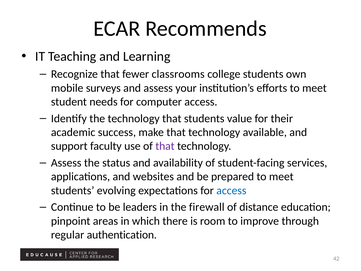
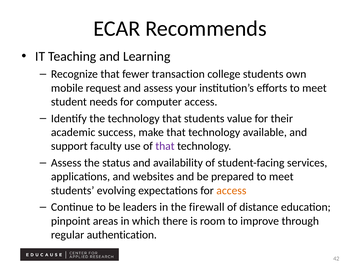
classrooms: classrooms -> transaction (178, 74)
surveys: surveys -> request (103, 88)
access colour: blue -> orange (231, 190)
